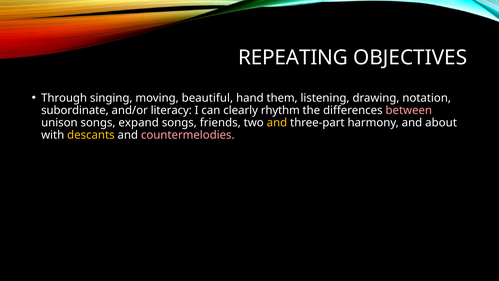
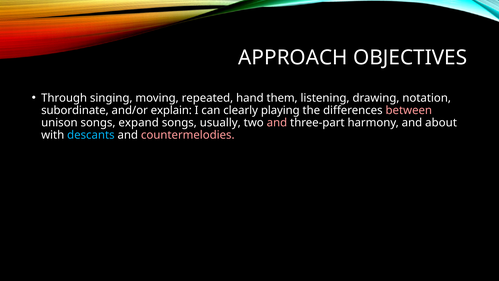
REPEATING: REPEATING -> APPROACH (293, 58)
beautiful: beautiful -> repeated (207, 98)
literacy: literacy -> explain (171, 110)
rhythm: rhythm -> playing (280, 110)
friends: friends -> usually (220, 122)
and colour: yellow -> pink (277, 122)
descants colour: yellow -> light blue (91, 135)
